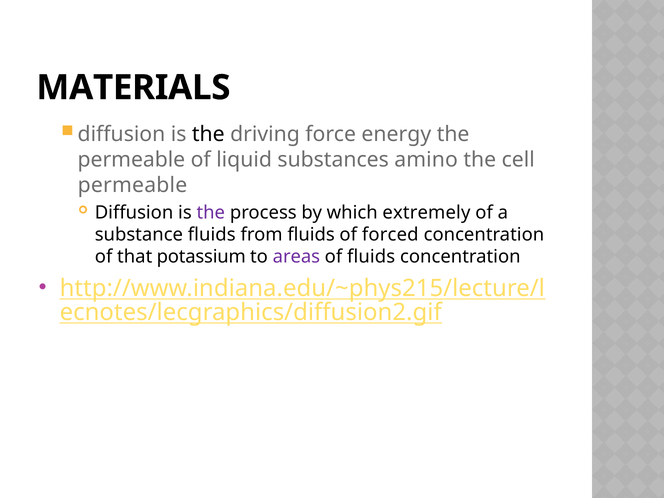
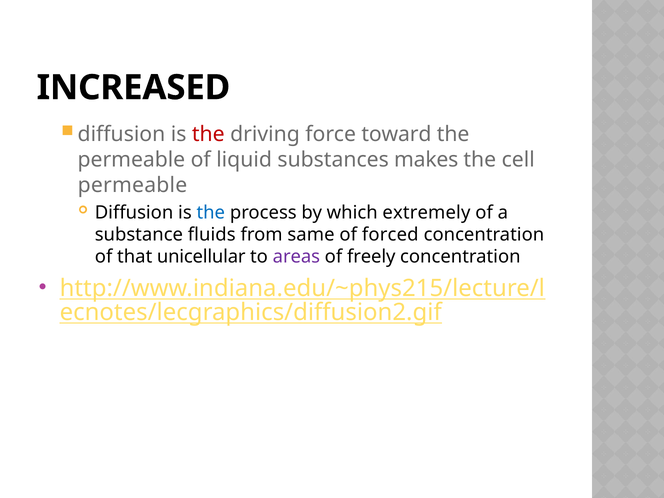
MATERIALS: MATERIALS -> INCREASED (133, 88)
the colour: black -> red (208, 134)
energy: energy -> toward (396, 134)
amino: amino -> makes (426, 160)
the colour: purple -> blue (211, 213)
from fluids: fluids -> same (311, 235)
potassium: potassium -> unicellular (201, 257)
of fluids: fluids -> freely (371, 257)
